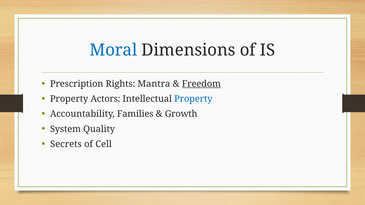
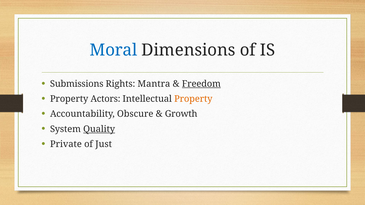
Prescription: Prescription -> Submissions (77, 84)
Property colour: blue -> orange (193, 99)
Families: Families -> Obscure (135, 114)
Quality underline: none -> present (99, 129)
Secrets: Secrets -> Private (66, 144)
Cell: Cell -> Just (104, 144)
